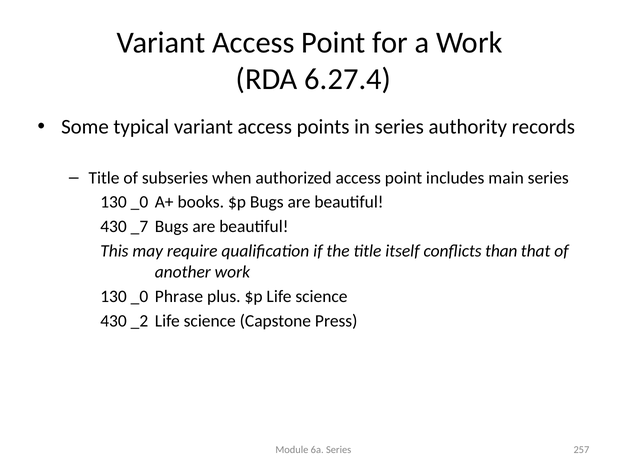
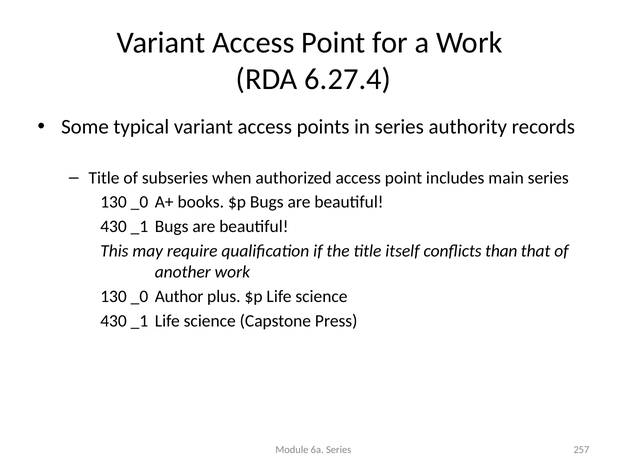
_7: _7 -> _1 (139, 226)
Phrase: Phrase -> Author (179, 296)
_2: _2 -> _1 (139, 320)
